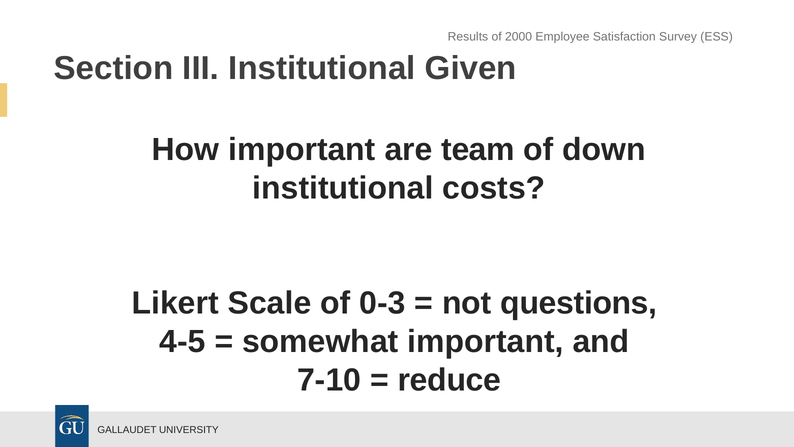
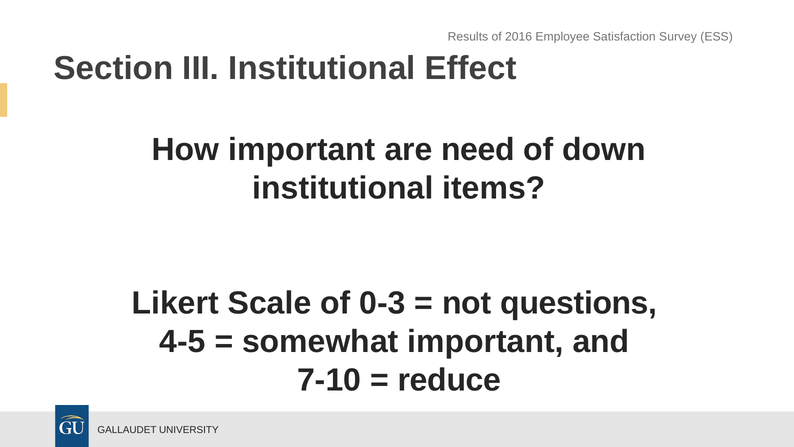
2000: 2000 -> 2016 (519, 37)
Given: Given -> Effect (471, 68)
team: team -> need (478, 150)
costs: costs -> items (494, 188)
